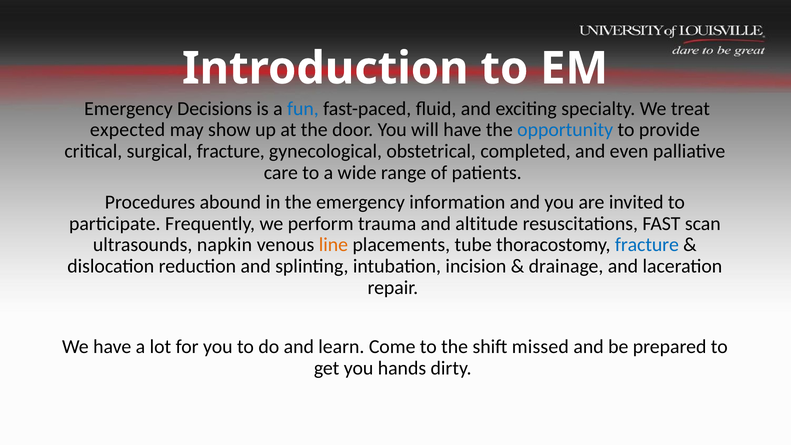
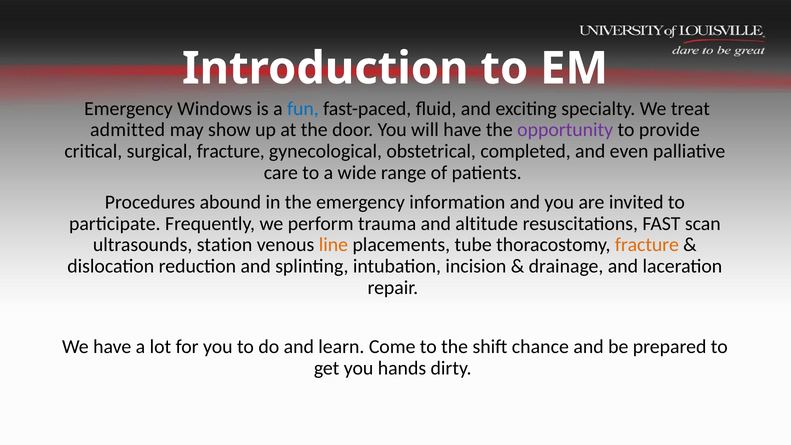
Decisions: Decisions -> Windows (215, 109)
expected: expected -> admitted (128, 130)
opportunity colour: blue -> purple (565, 130)
napkin: napkin -> station (225, 245)
fracture colour: blue -> orange (647, 245)
missed: missed -> chance (540, 347)
